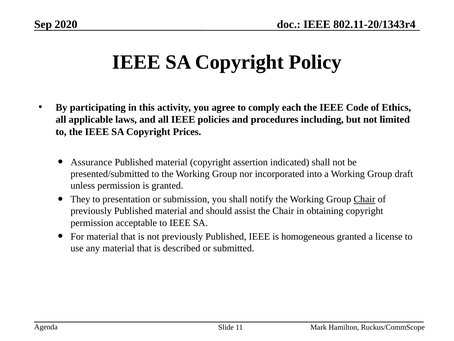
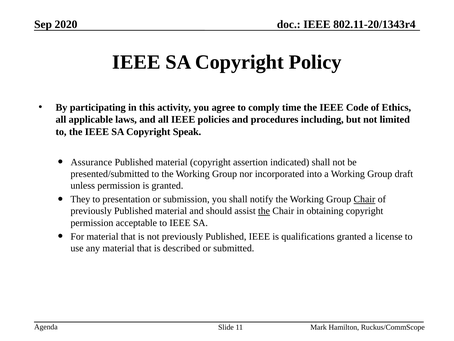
each: each -> time (292, 107)
Prices: Prices -> Speak (187, 132)
the underline: none -> present (264, 211)
homogeneous: homogeneous -> qualifications (308, 236)
